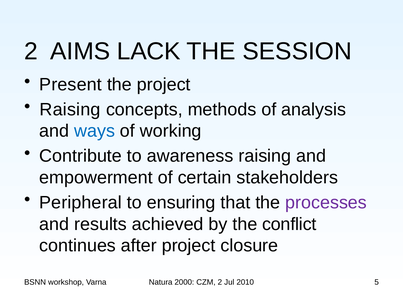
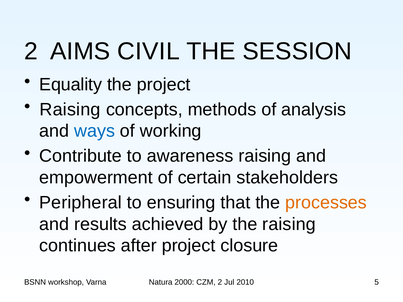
LACK: LACK -> CIVIL (148, 51)
Present: Present -> Equality (71, 85)
processes colour: purple -> orange (326, 203)
the conflict: conflict -> raising (289, 224)
